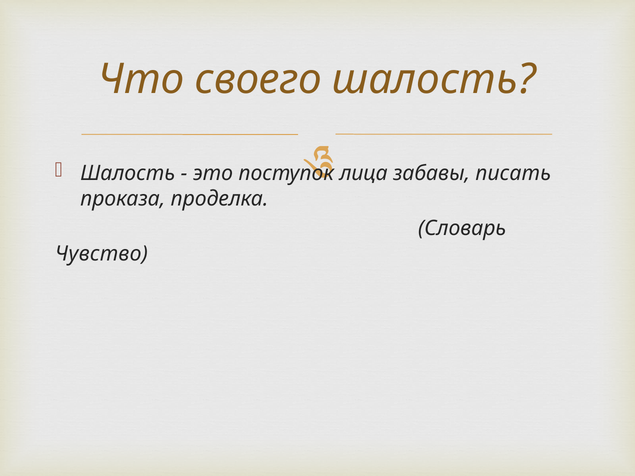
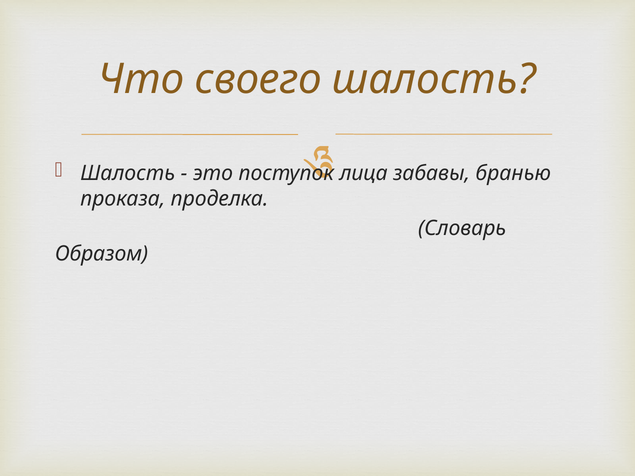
писать: писать -> бранью (513, 173)
Чувство: Чувство -> Образом (102, 254)
